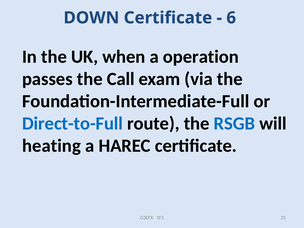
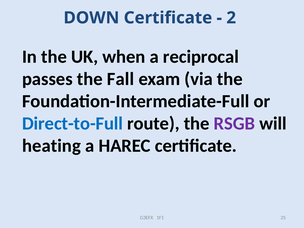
6: 6 -> 2 (231, 18)
operation: operation -> reciprocal (201, 57)
Call: Call -> Fall (121, 79)
RSGB colour: blue -> purple (234, 124)
